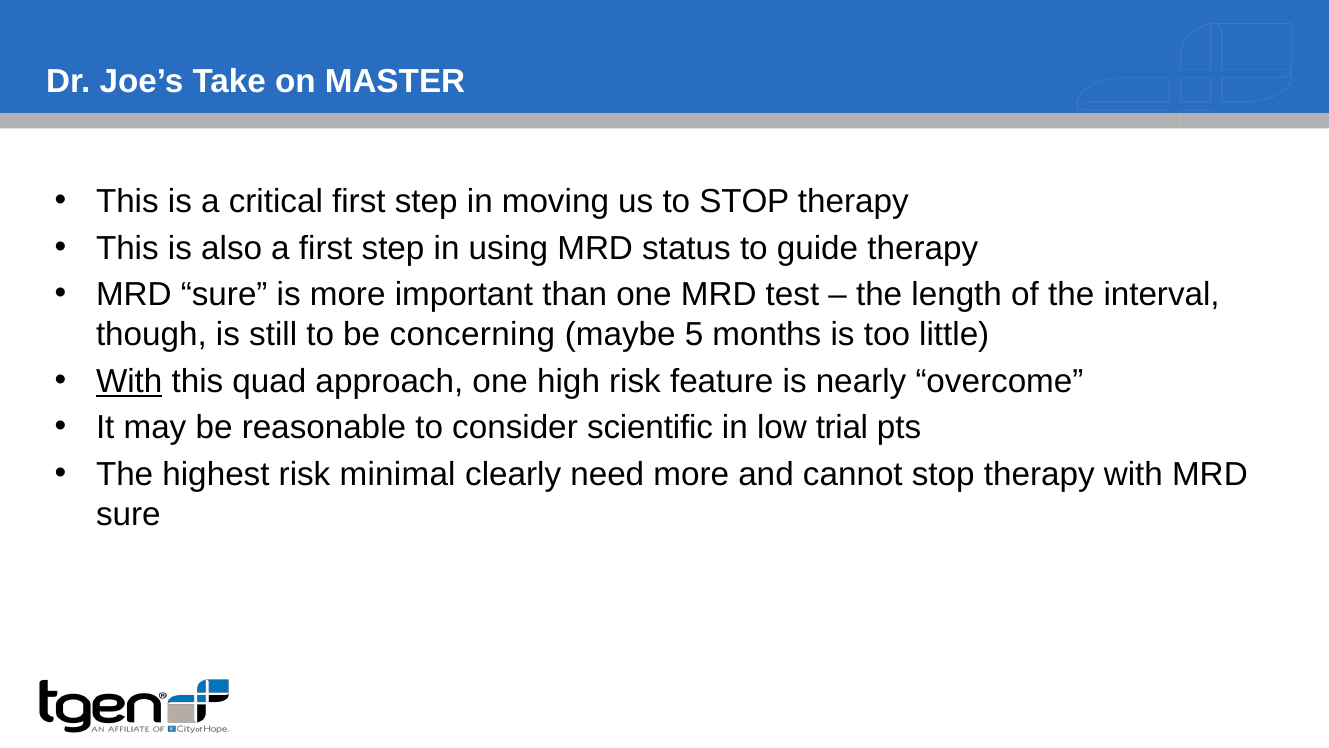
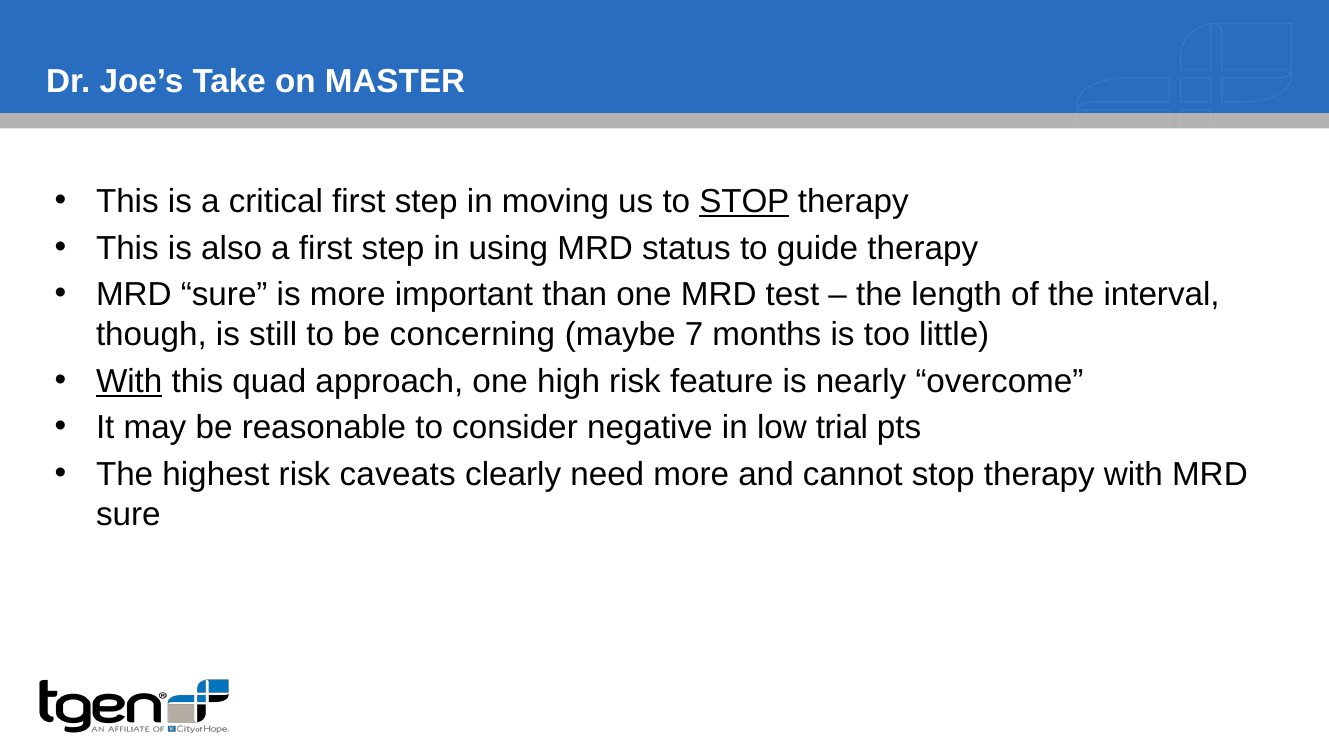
STOP underline: none -> present (744, 202)
5: 5 -> 7 (694, 335)
scientific: scientific -> negative (650, 428)
minimal: minimal -> caveats (398, 474)
